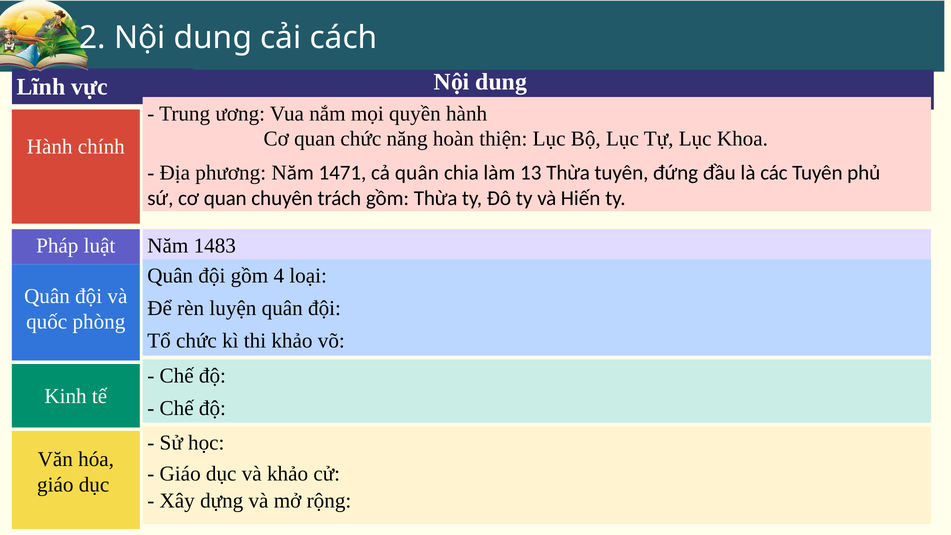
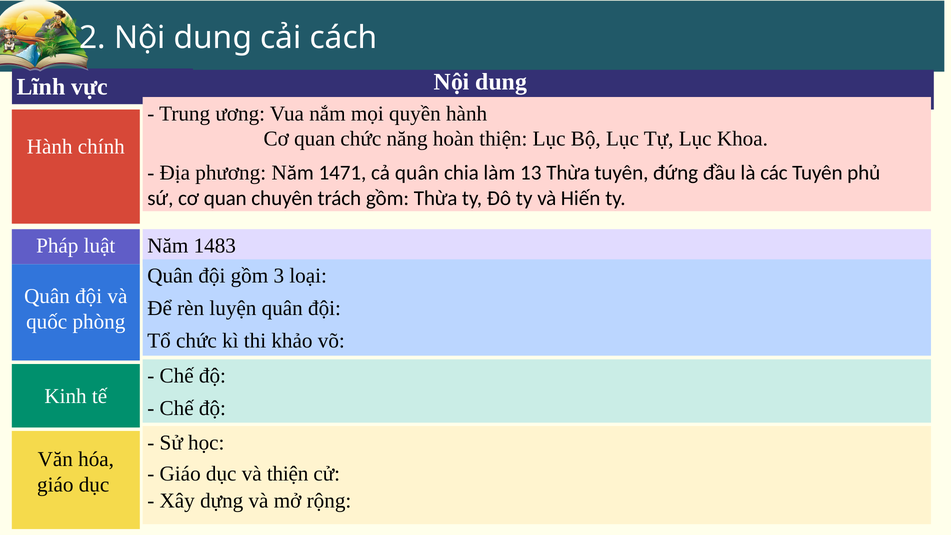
4: 4 -> 3 (279, 276)
và khảo: khảo -> thiện (288, 474)
